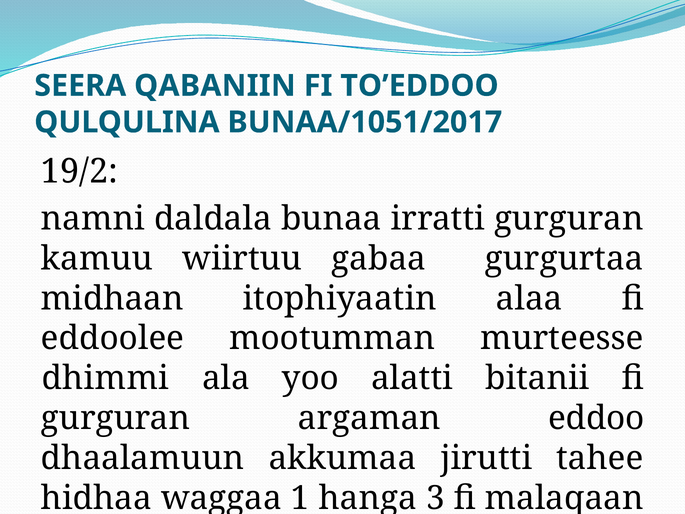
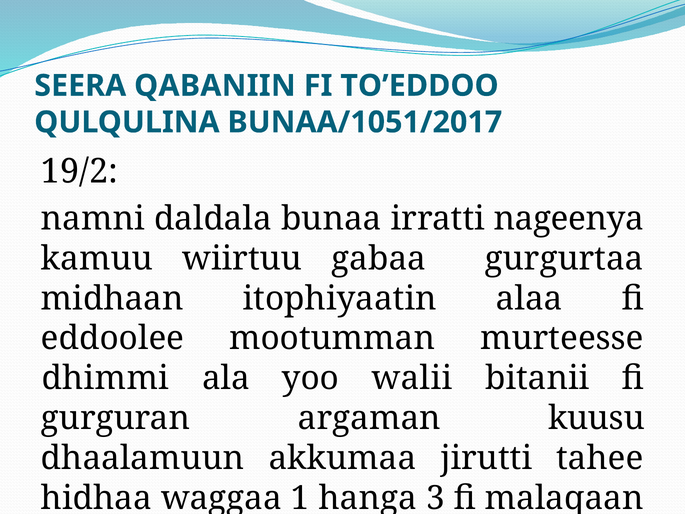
irratti gurguran: gurguran -> nageenya (569, 218)
alatti: alatti -> walii (412, 378)
eddoo: eddoo -> kuusu (596, 418)
